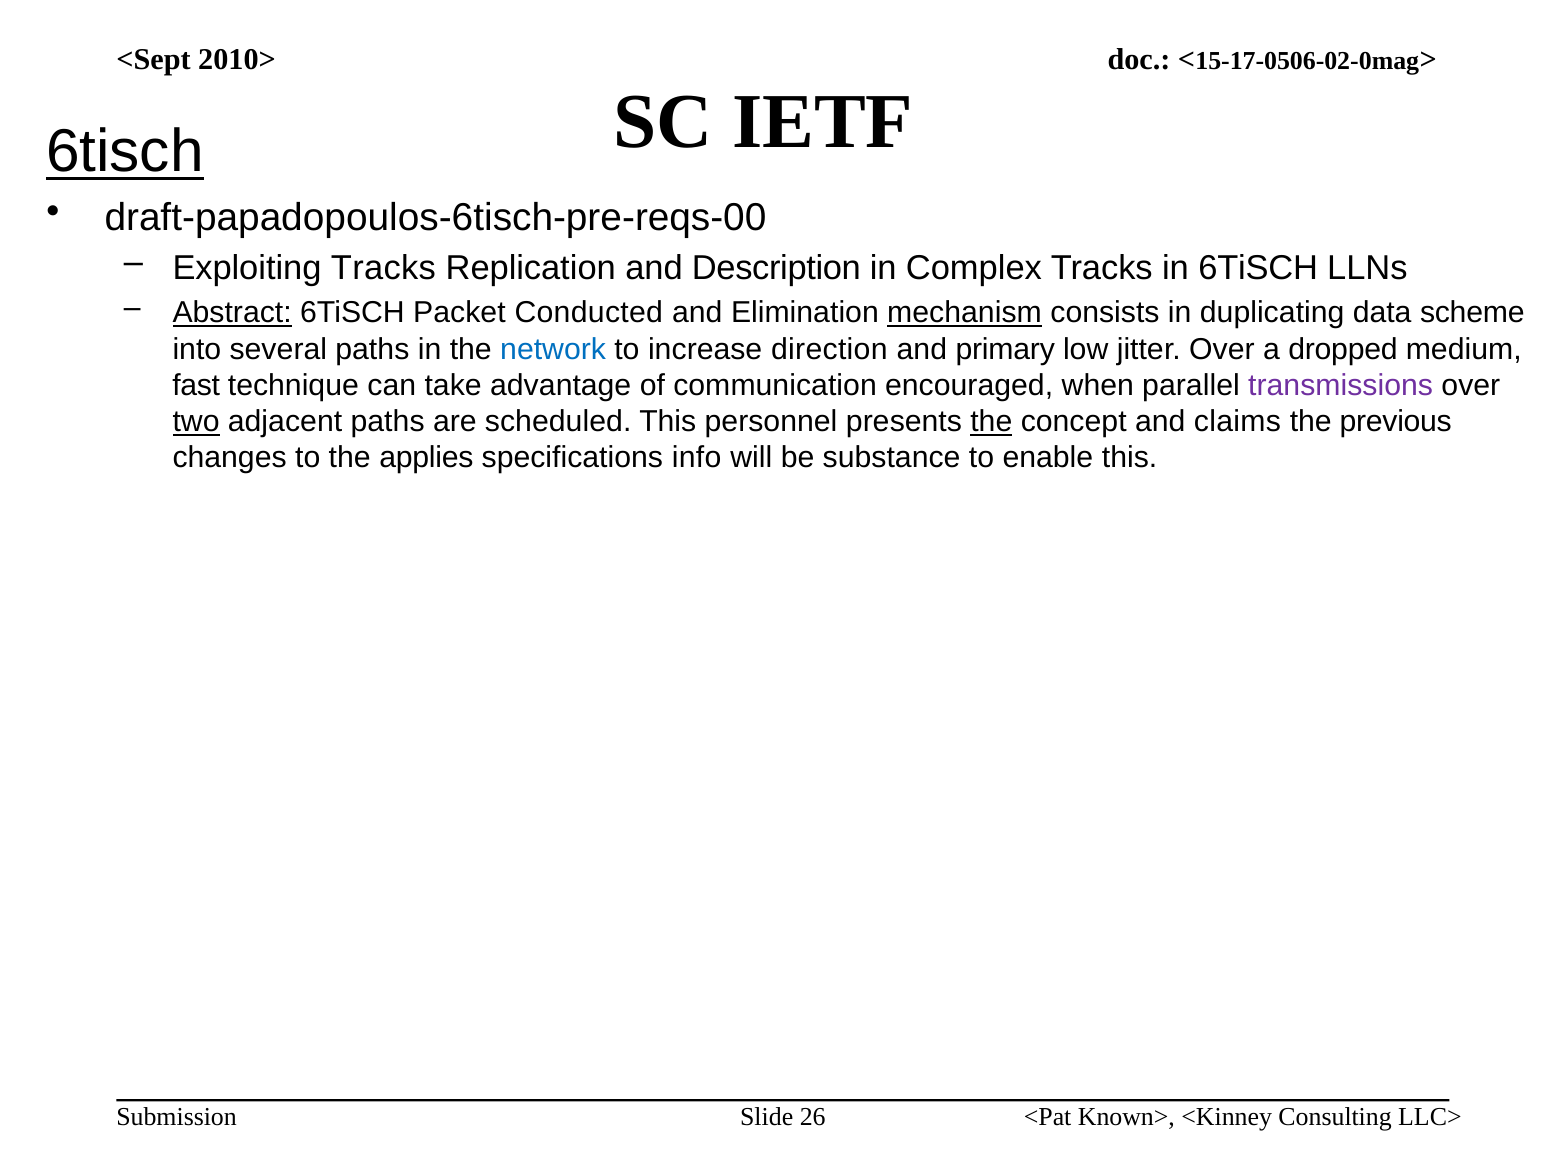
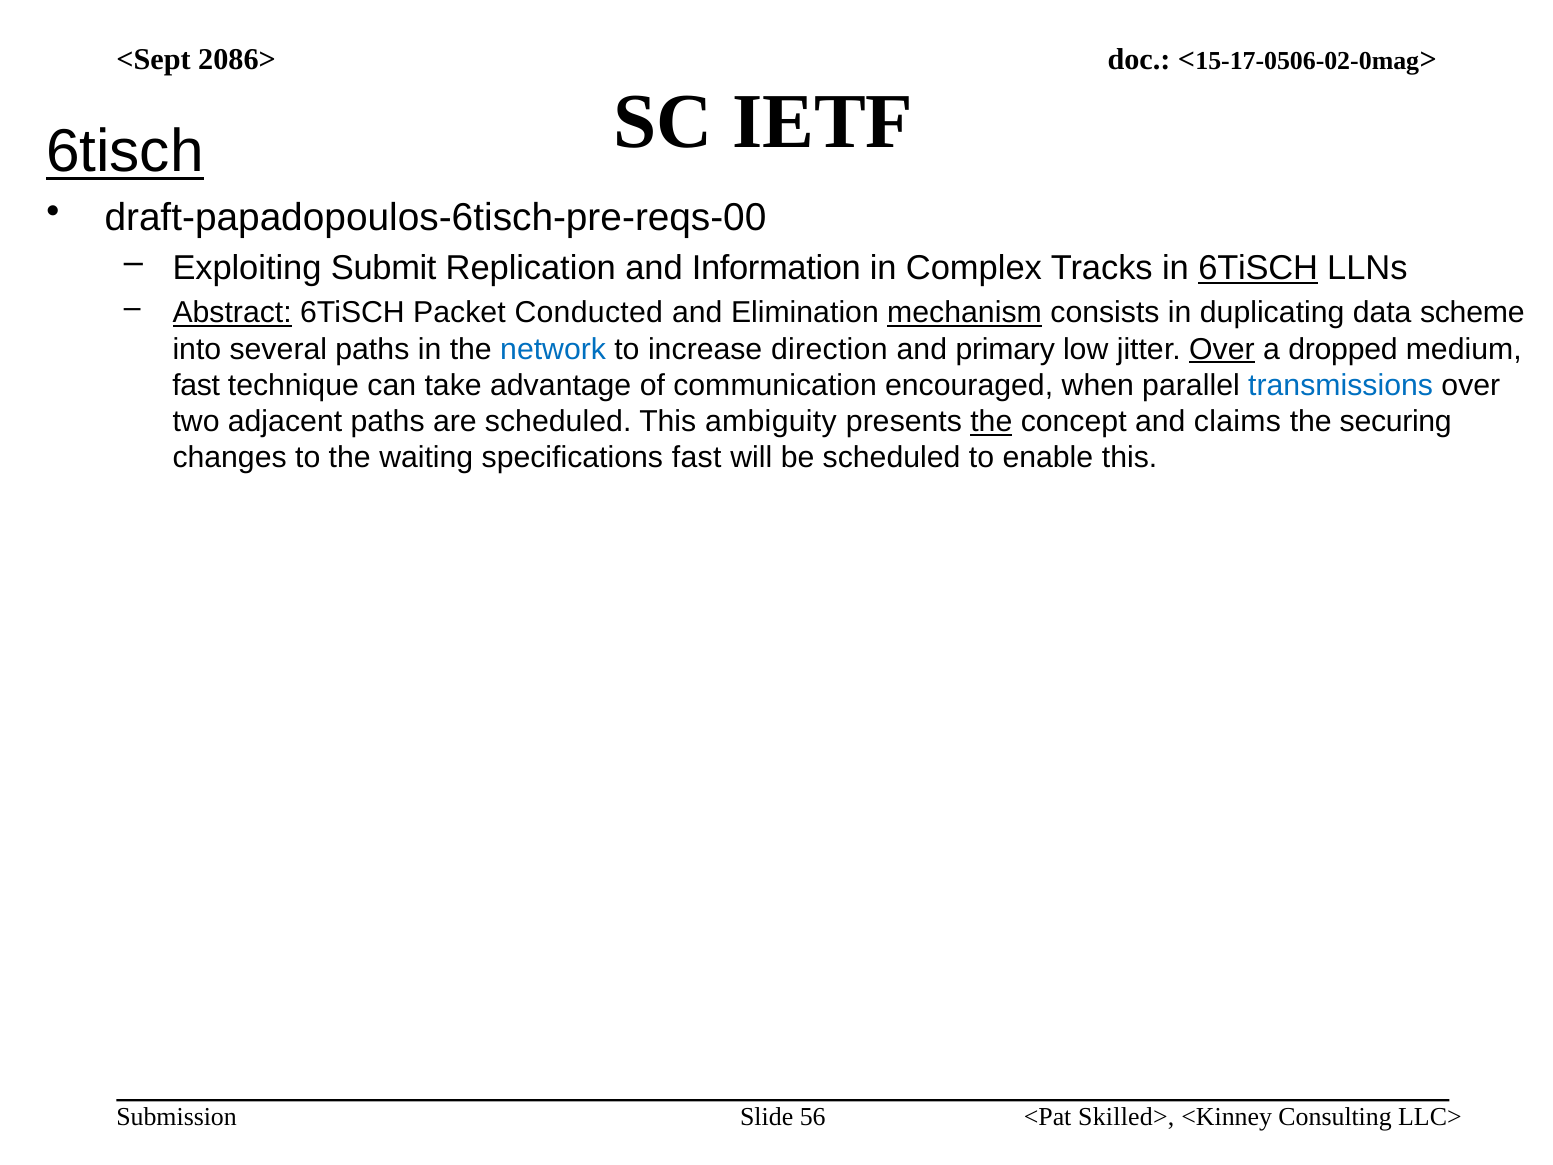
2010>: 2010> -> 2086> (237, 59)
Exploiting Tracks: Tracks -> Submit (384, 268)
Description: Description -> Information (776, 268)
6TiSCH underline: none -> present (1258, 268)
Over underline: none -> present (1222, 349)
transmissions colour: purple -> blue (1341, 385)
two underline: present -> none (196, 422)
personnel: personnel -> ambiguity (771, 422)
previous: previous -> securing (1396, 422)
applies: applies -> waiting (426, 458)
specifications info: info -> fast (697, 458)
be substance: substance -> scheduled (892, 458)
26: 26 -> 56 (813, 1117)
Known>: Known> -> Skilled> (1126, 1117)
